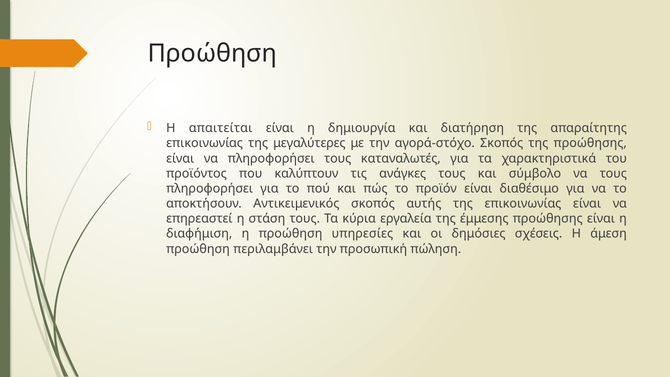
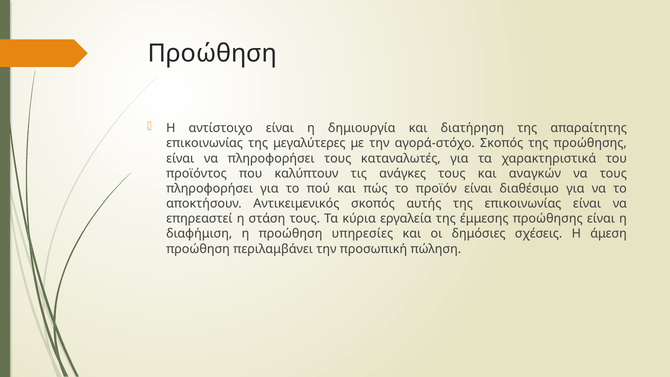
απαιτείται: απαιτείται -> αντίστοιχο (221, 128)
σύμβολο: σύμβολο -> αναγκών (535, 173)
